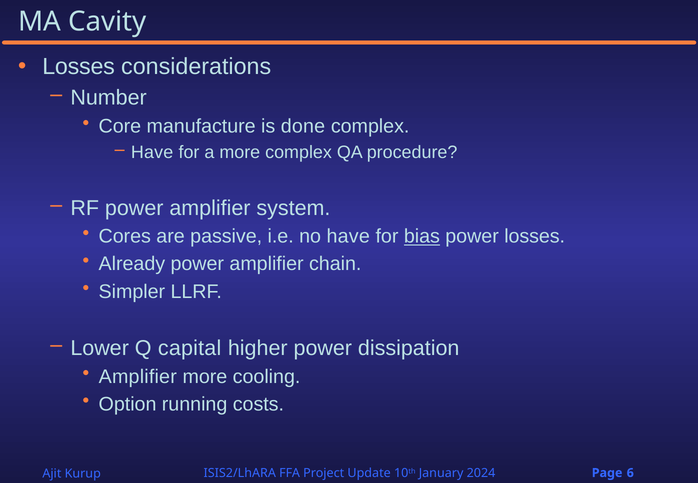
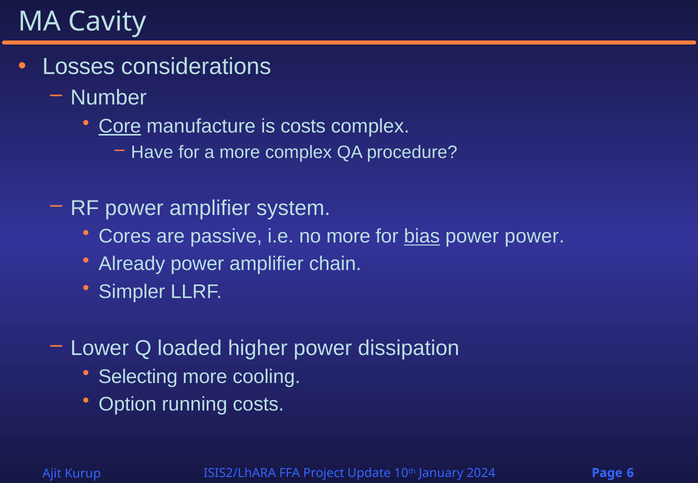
Core underline: none -> present (120, 126)
is done: done -> costs (303, 126)
no have: have -> more (348, 237)
power losses: losses -> power (535, 237)
capital: capital -> loaded (190, 348)
Amplifier: Amplifier -> Selecting (138, 377)
